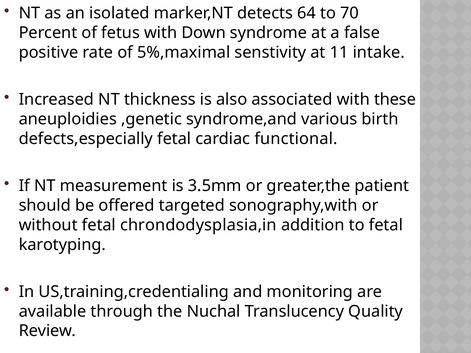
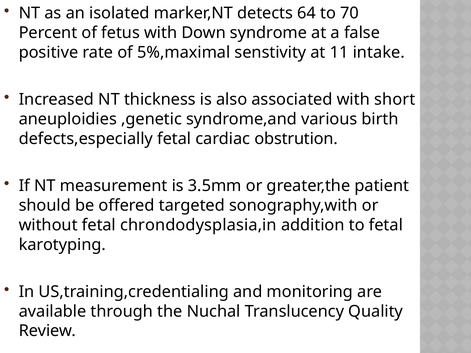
these: these -> short (395, 100)
functional: functional -> obstrution (296, 139)
